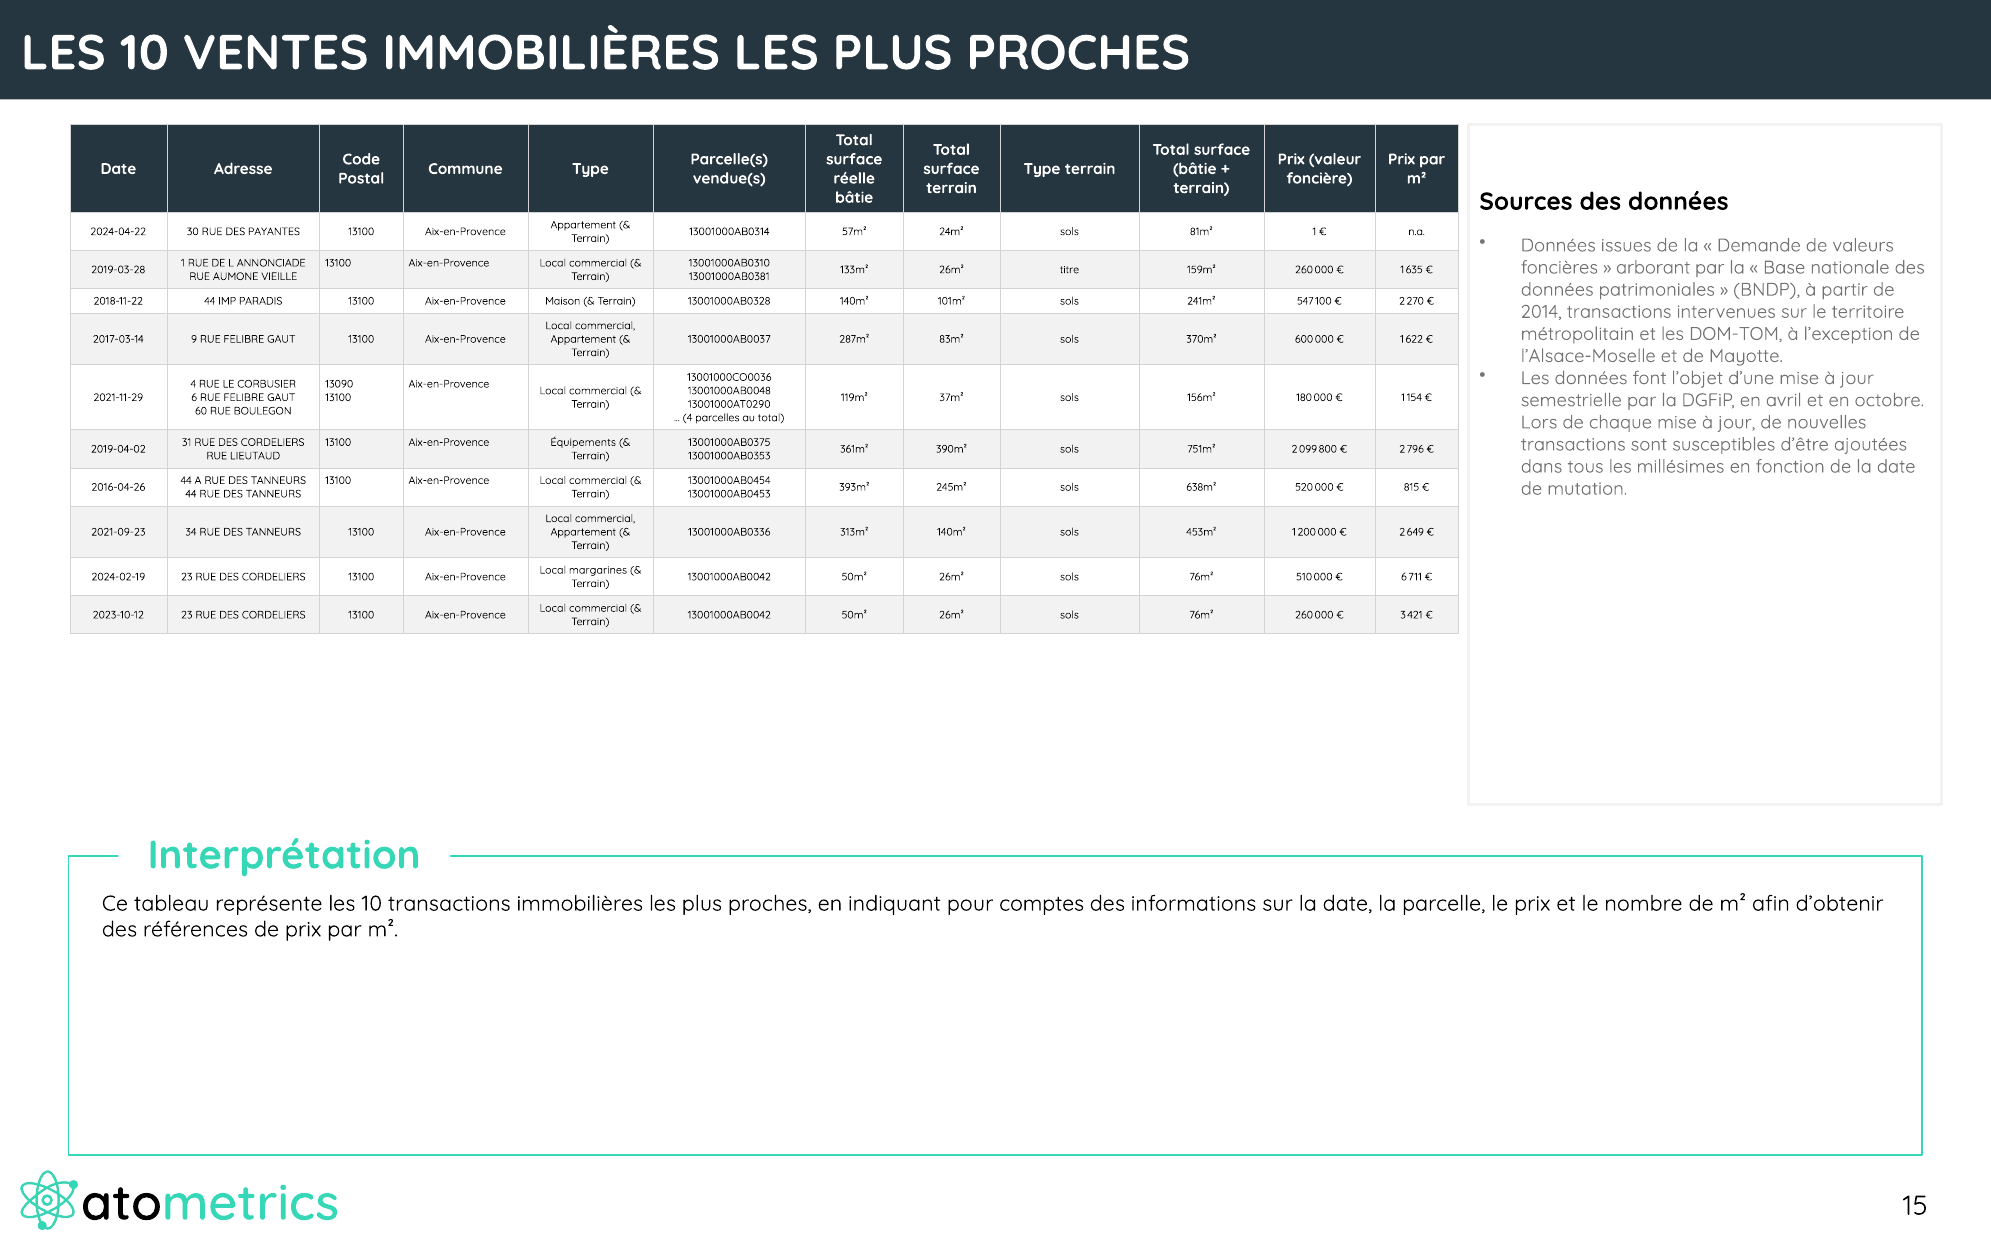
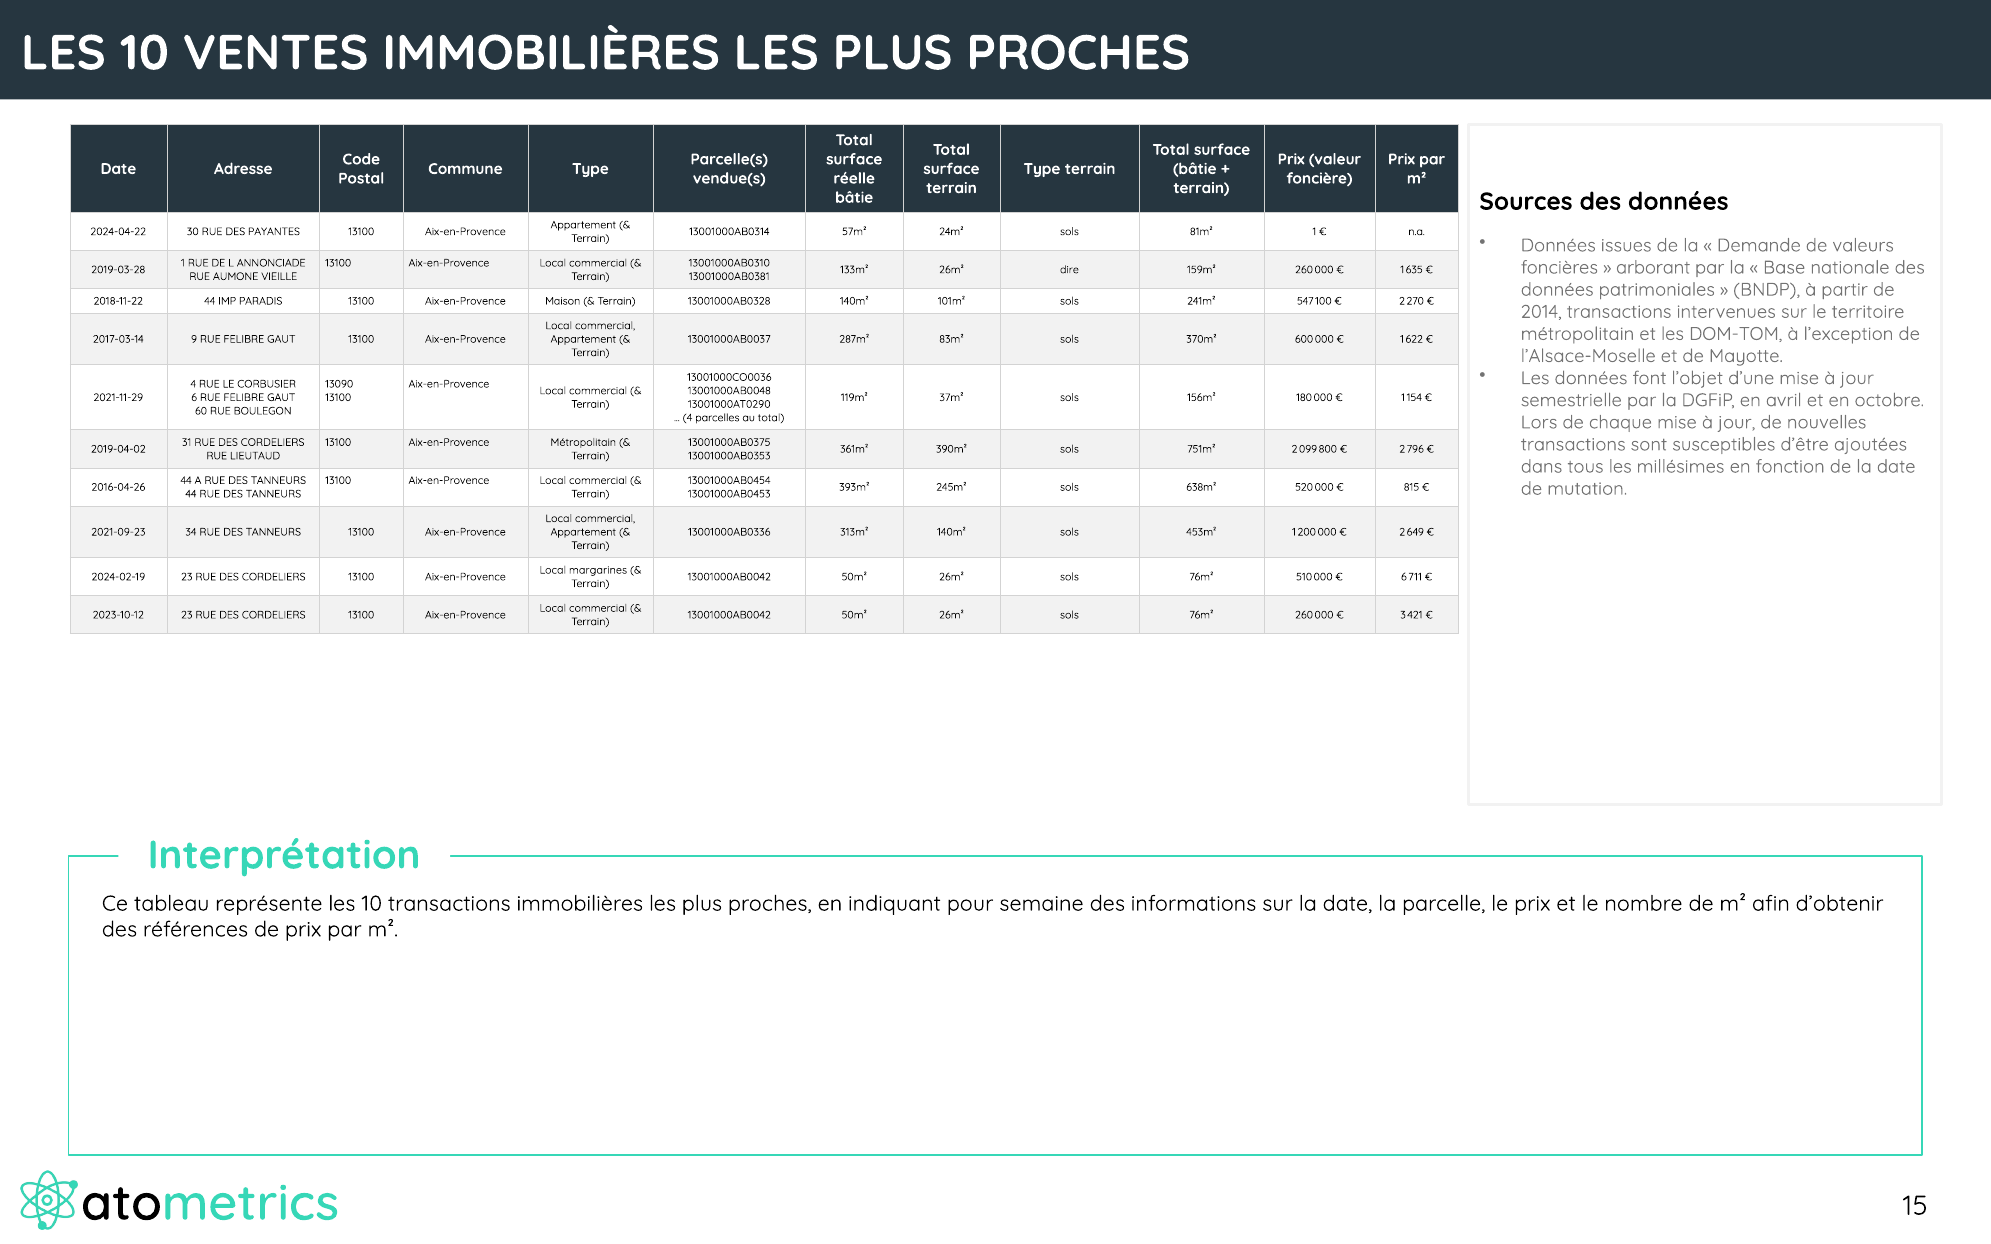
titre: titre -> dire (1069, 270)
Aix-en-Provence Équipements: Équipements -> Métropolitain (583, 442)
comptes: comptes -> semaine (1041, 904)
